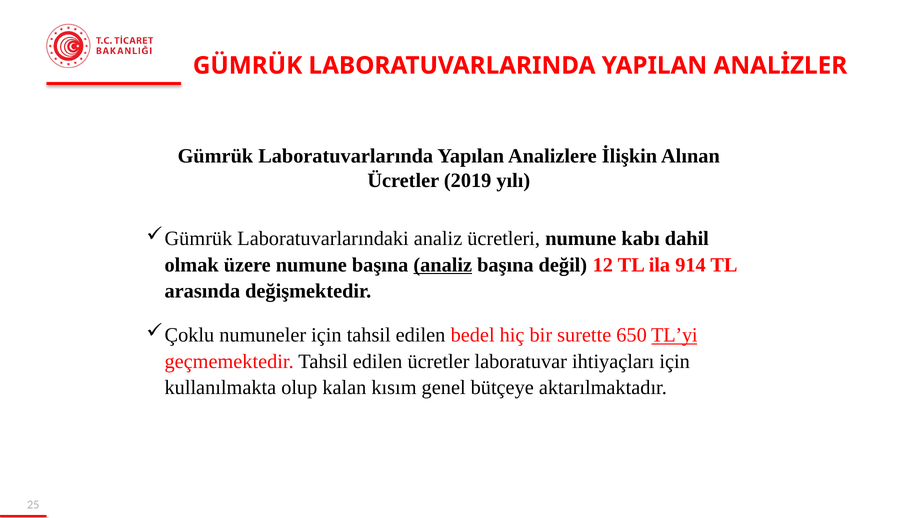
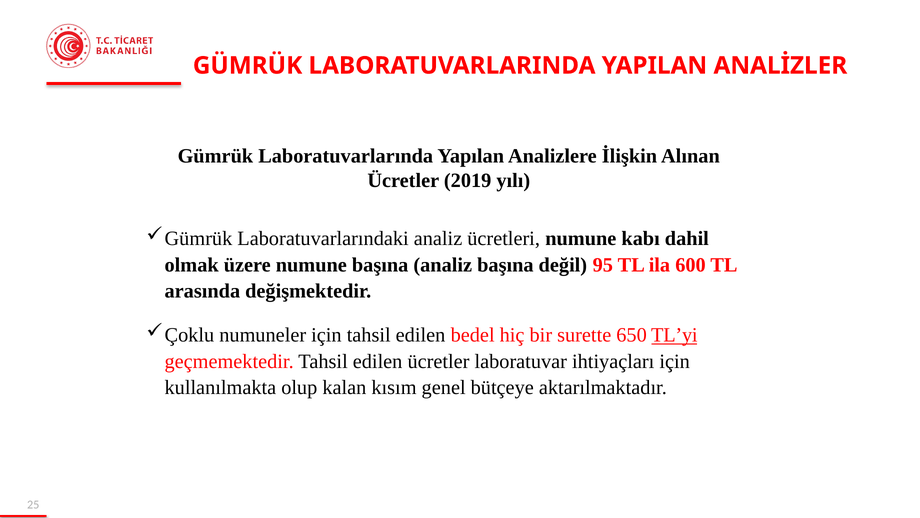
analiz underline: present -> none (443, 265)
12: 12 -> 95 (603, 265)
914: 914 -> 600 (690, 265)
